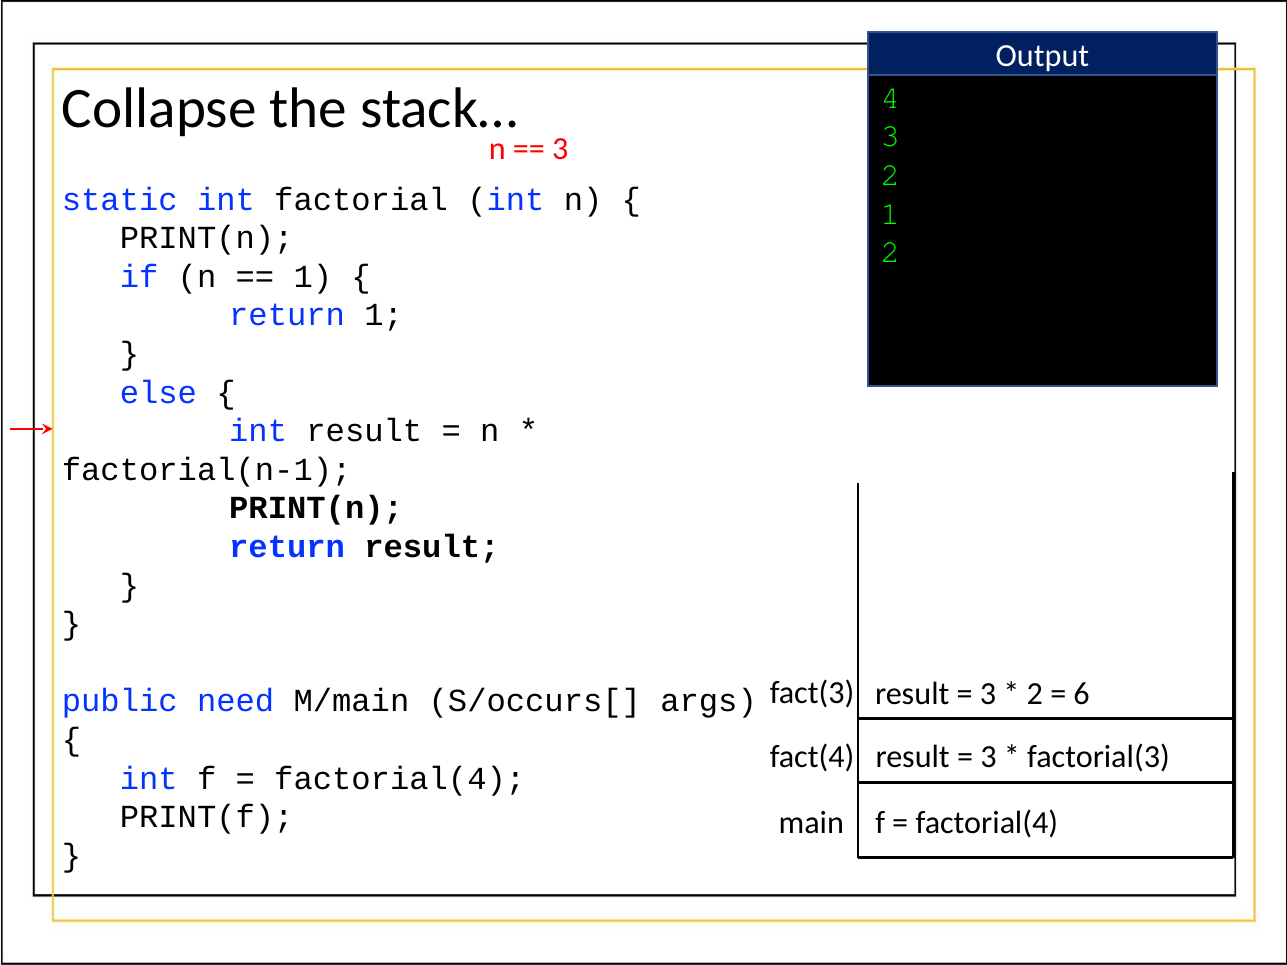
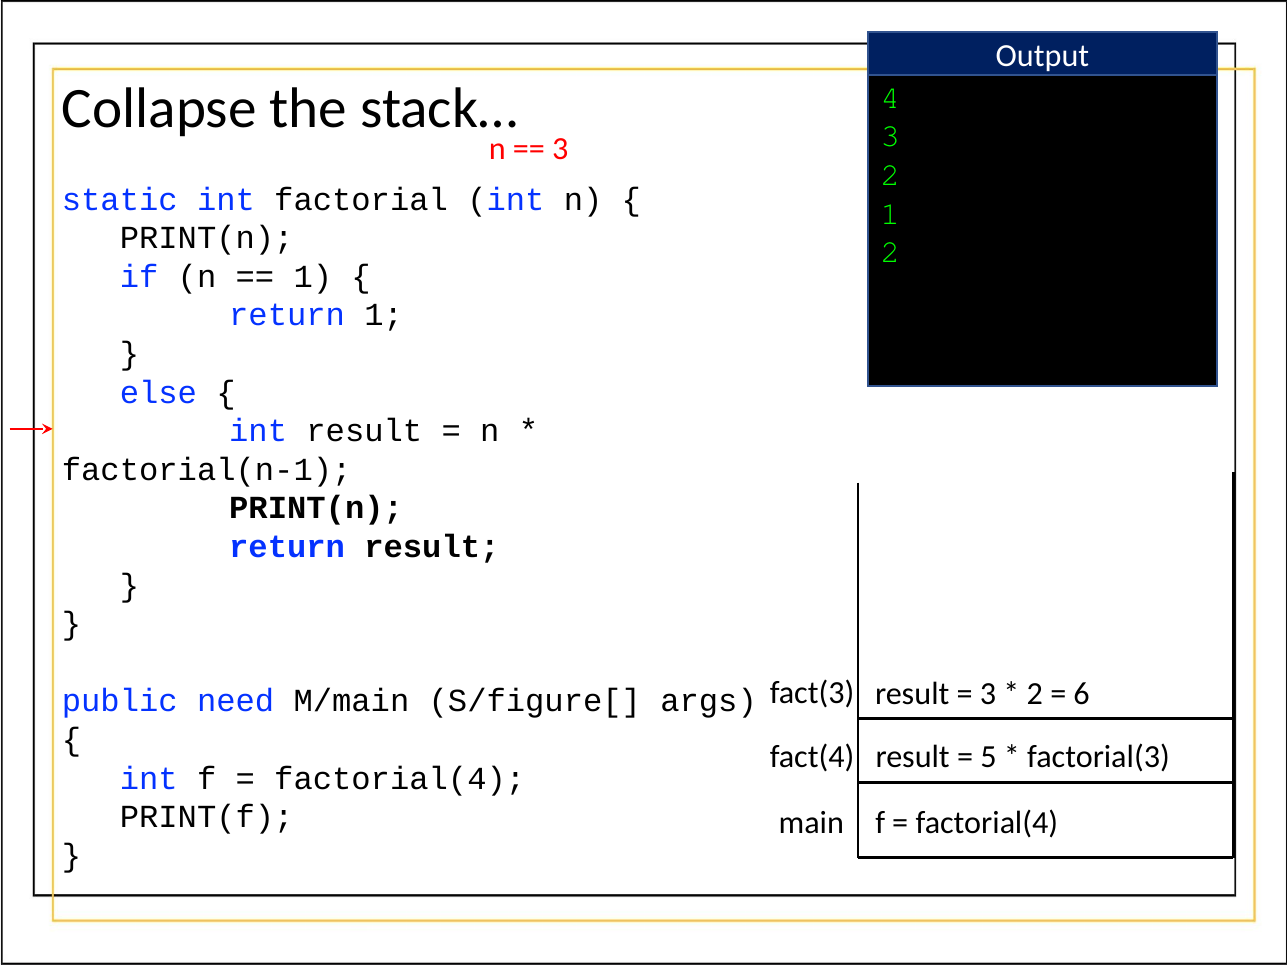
S/occurs[: S/occurs[ -> S/figure[ (535, 701)
3: 3 -> 5 (988, 757)
